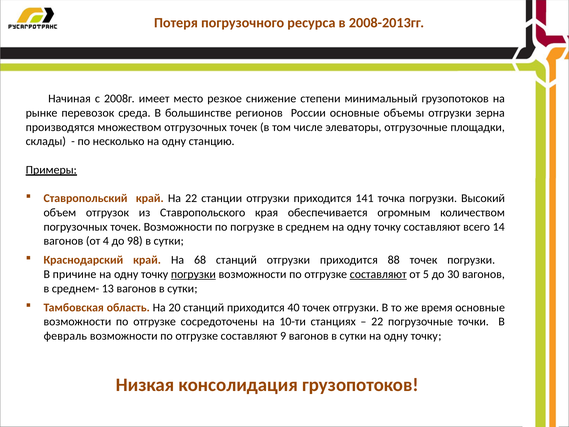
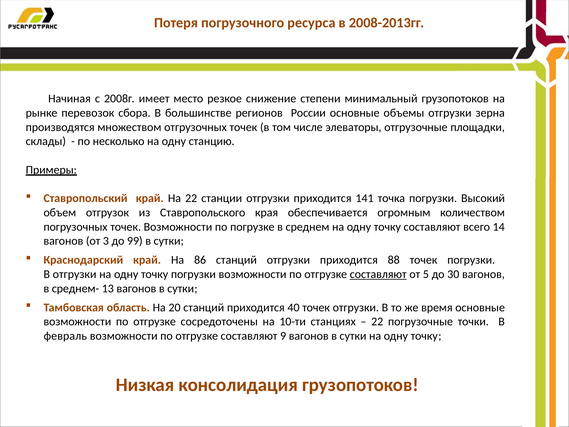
среда: среда -> сбора (134, 113)
4: 4 -> 3 (106, 241)
98: 98 -> 99 (135, 241)
68: 68 -> 86 (200, 260)
В причине: причине -> отгрузки (75, 274)
погрузки underline: present -> none (193, 274)
